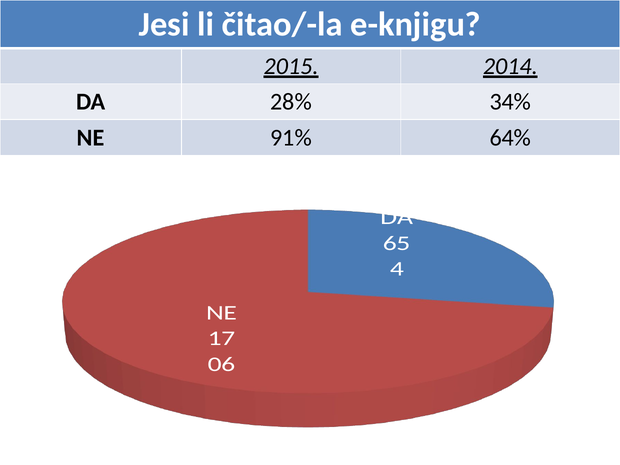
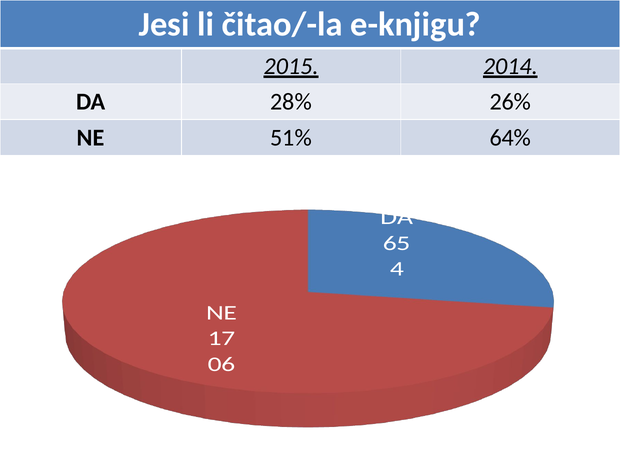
34%: 34% -> 26% (510, 102)
91%: 91% -> 51% (291, 138)
